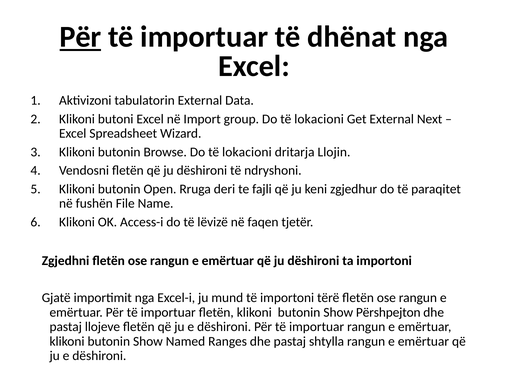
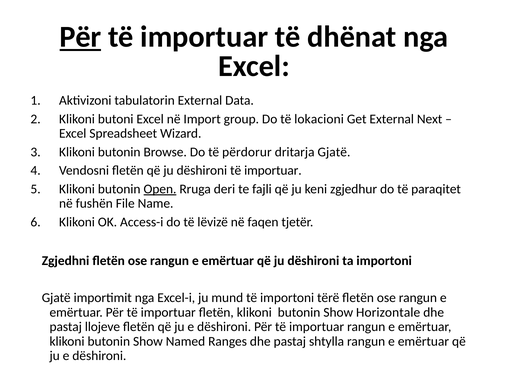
Browse Do të lokacioni: lokacioni -> përdorur (247, 152)
dritarja Llojin: Llojin -> Gjatë (334, 152)
dëshironi të ndryshoni: ndryshoni -> importuar (273, 171)
Open underline: none -> present (160, 189)
Përshpejton: Përshpejton -> Horizontale (388, 312)
